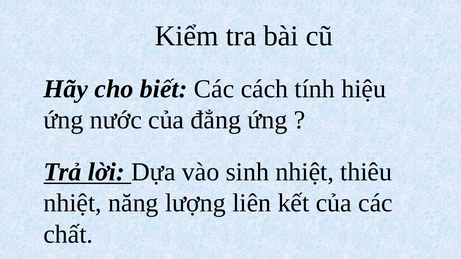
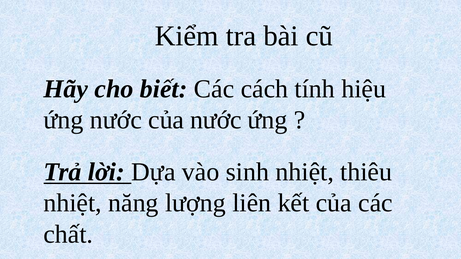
của đẳng: đẳng -> nước (216, 120)
